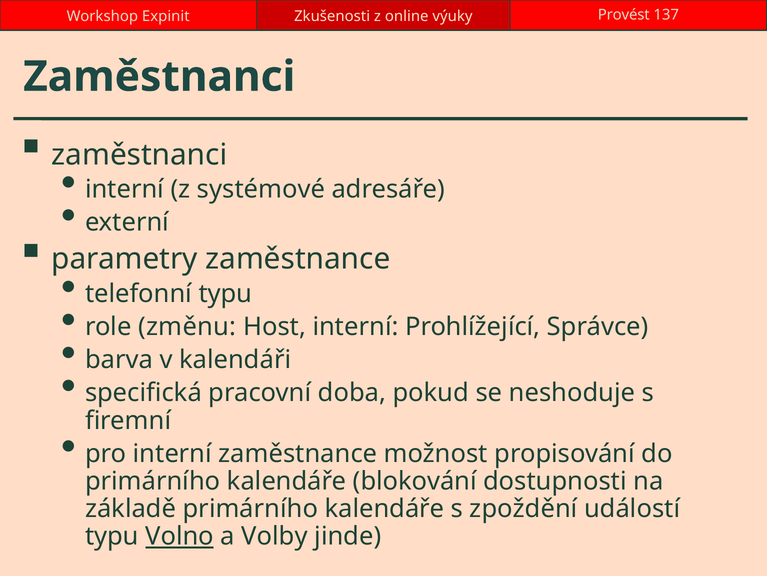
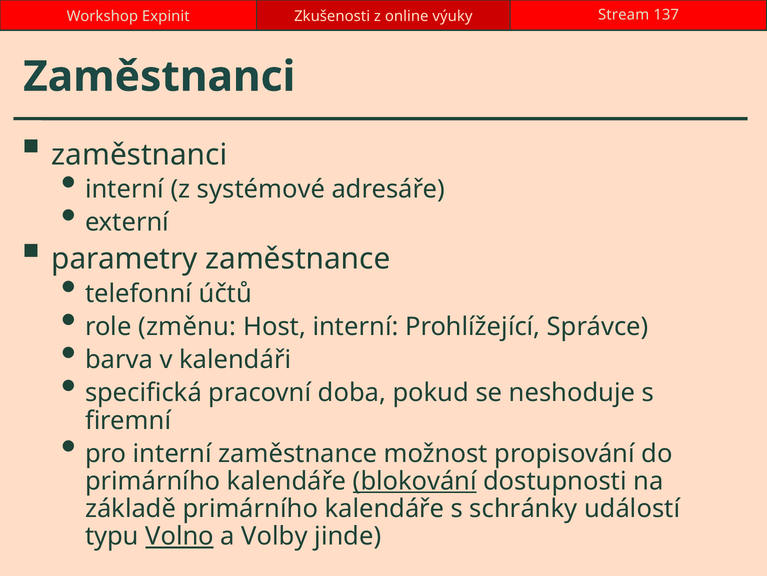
Provést: Provést -> Stream (624, 15)
telefonní typu: typu -> účtů (225, 293)
blokování underline: none -> present (415, 481)
zpoždění: zpoždění -> schránky (523, 508)
